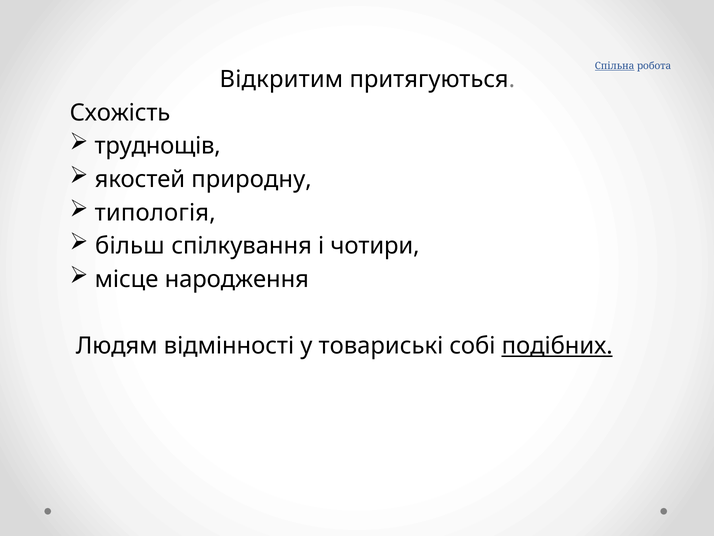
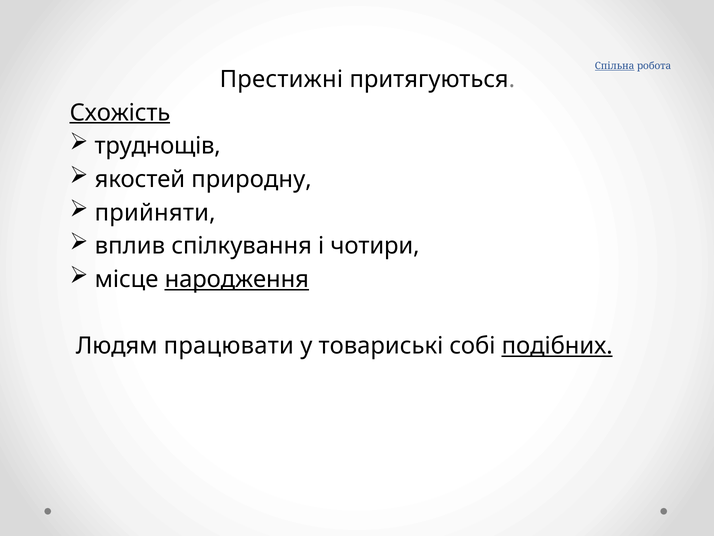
Відкритим: Відкритим -> Престижні (281, 79)
Схожість underline: none -> present (120, 113)
типологія: типологія -> прийняти (155, 212)
більш: більш -> вплив (130, 246)
народження underline: none -> present (237, 279)
відмінності: відмінності -> працювати (229, 346)
